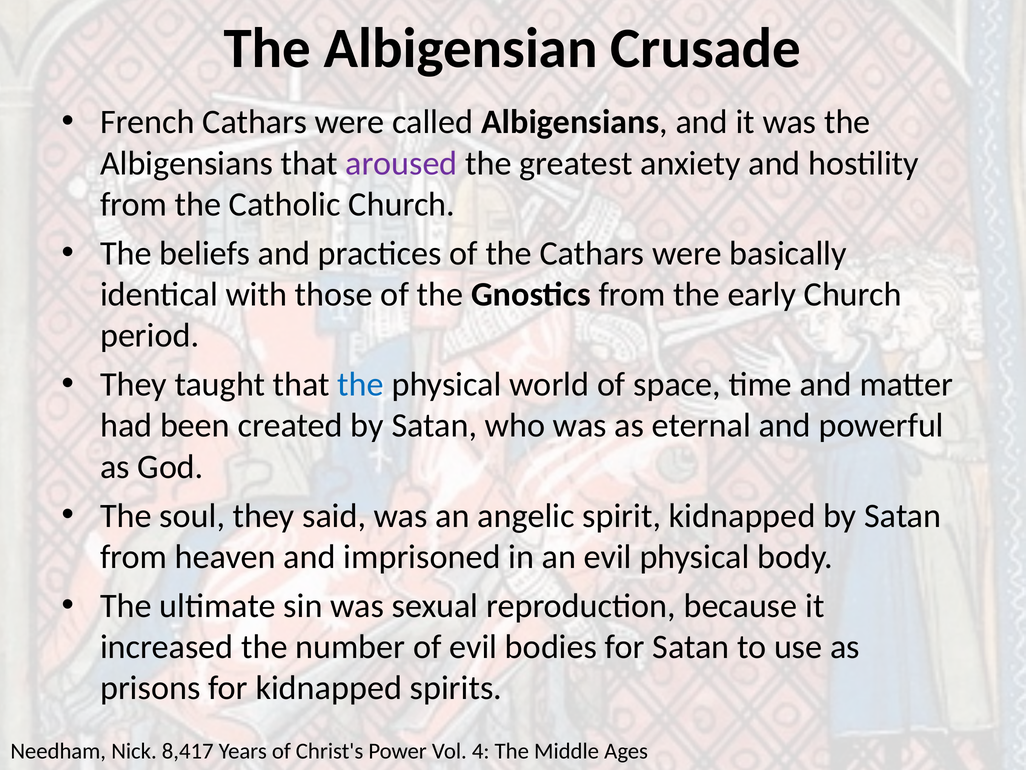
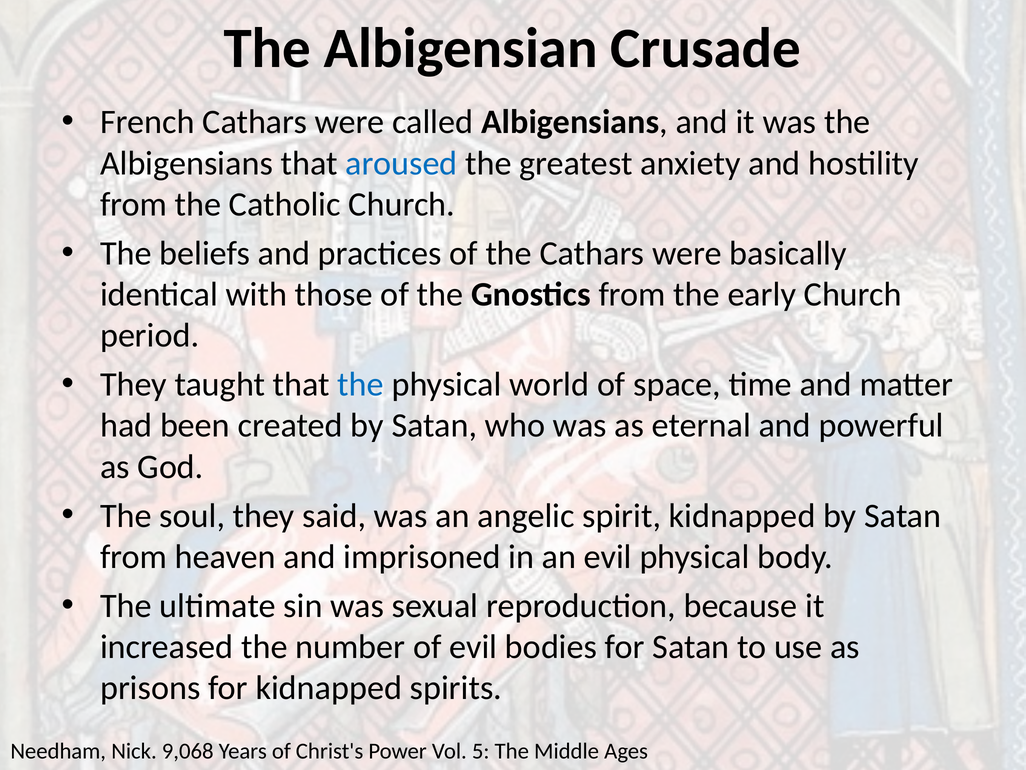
aroused colour: purple -> blue (401, 163)
8,417: 8,417 -> 9,068 (188, 751)
4: 4 -> 5 (481, 751)
